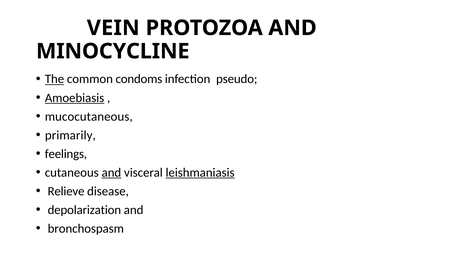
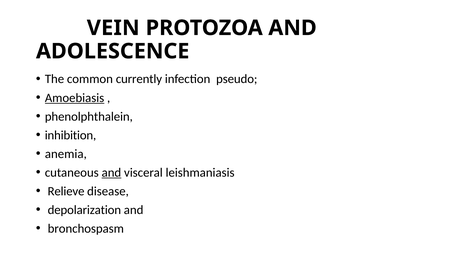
MINOCYCLINE: MINOCYCLINE -> ADOLESCENCE (113, 51)
The underline: present -> none (54, 79)
condoms: condoms -> currently (139, 79)
mucocutaneous: mucocutaneous -> phenolphthalein (89, 117)
primarily: primarily -> inhibition (70, 135)
feelings: feelings -> anemia (66, 154)
leishmaniasis underline: present -> none (200, 173)
